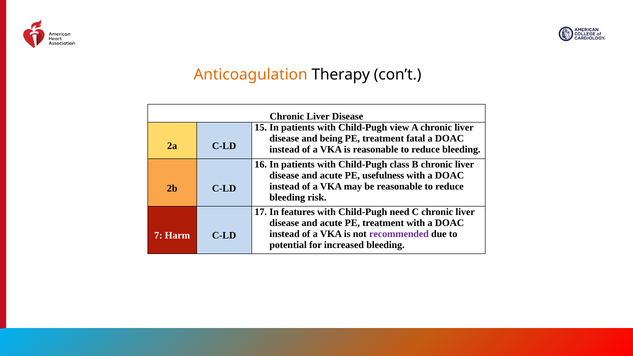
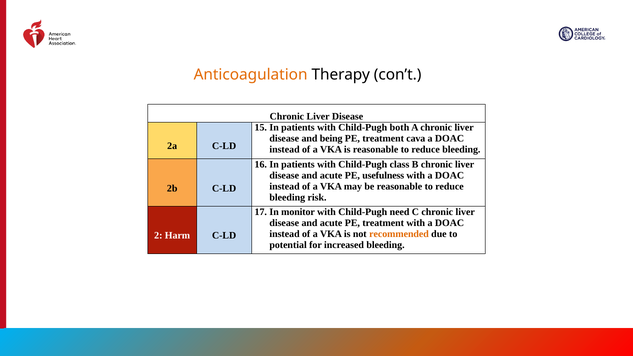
view: view -> both (399, 128)
fatal: fatal -> cava (416, 139)
features: features -> monitor (298, 212)
recommended colour: purple -> orange (399, 234)
7: 7 -> 2 (158, 236)
